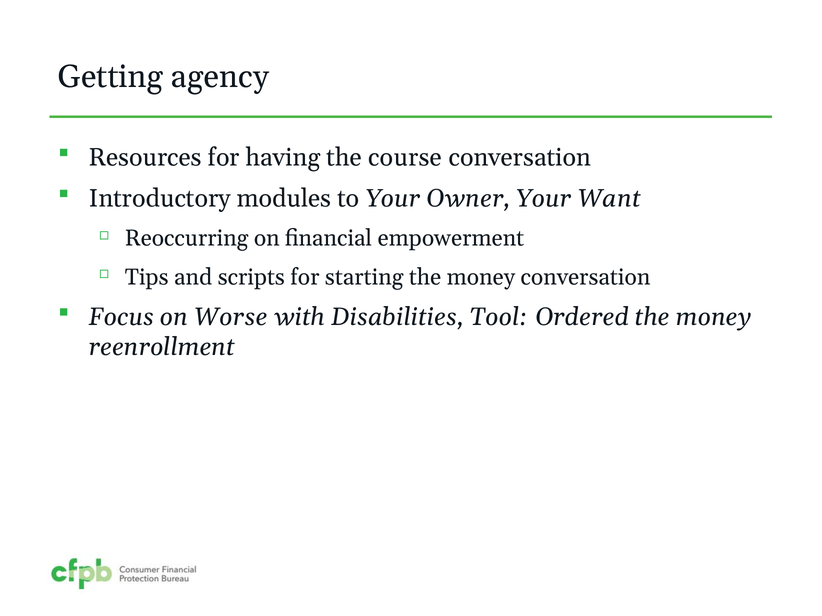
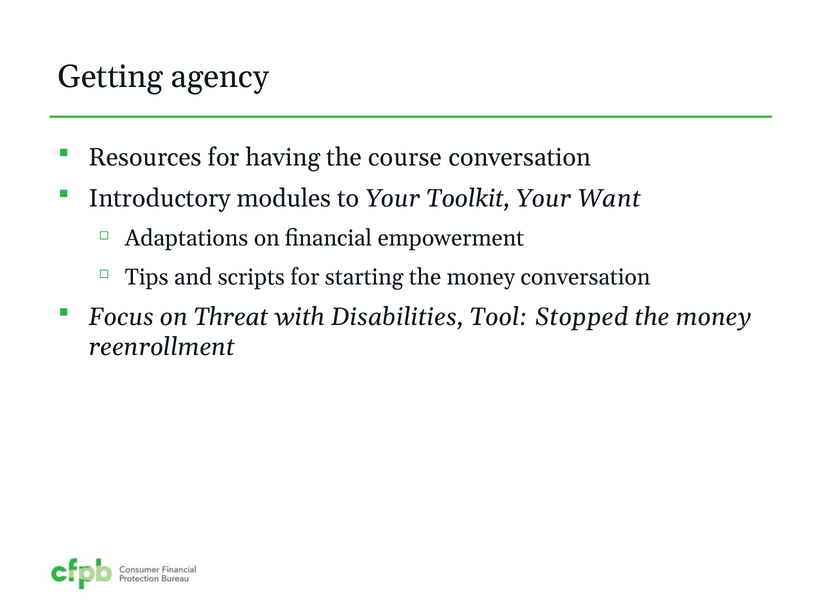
Owner: Owner -> Toolkit (469, 199)
Reoccurring: Reoccurring -> Adaptations (187, 239)
Worse: Worse -> Threat (231, 317)
Ordered: Ordered -> Stopped (582, 317)
